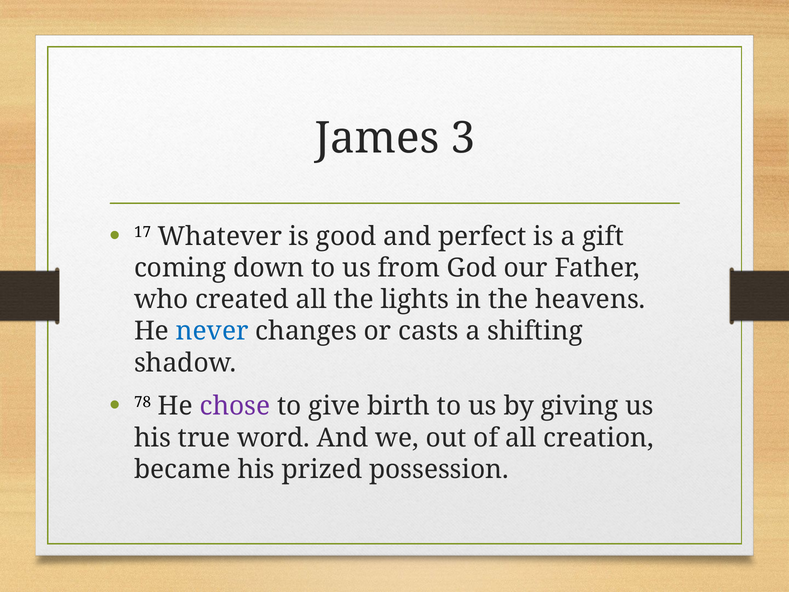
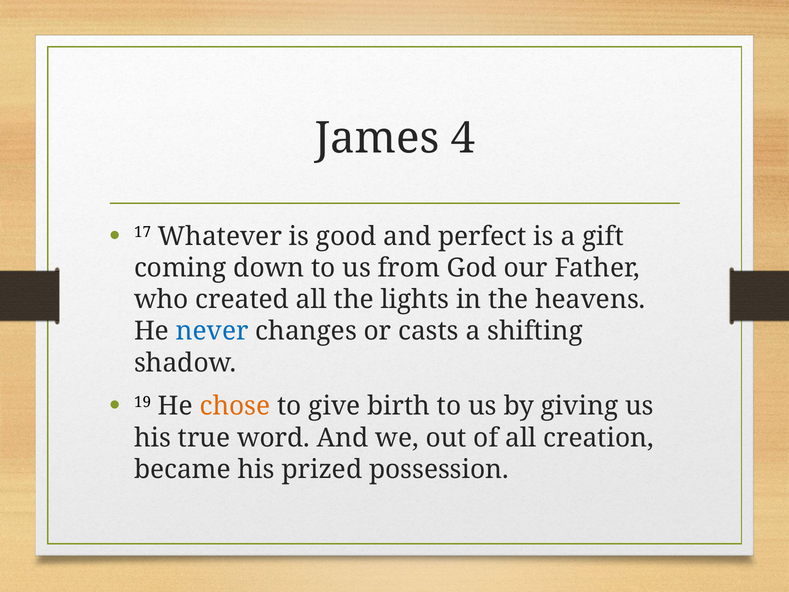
3: 3 -> 4 (463, 138)
78: 78 -> 19 (143, 402)
chose colour: purple -> orange (235, 406)
